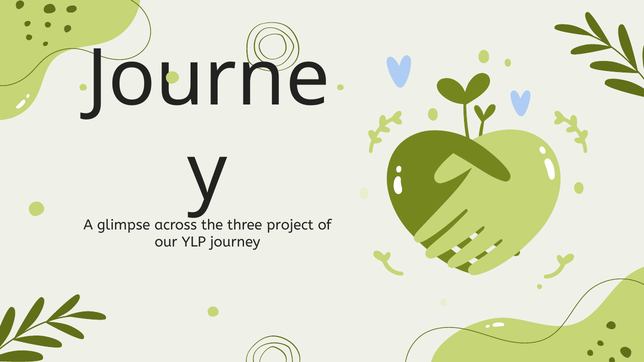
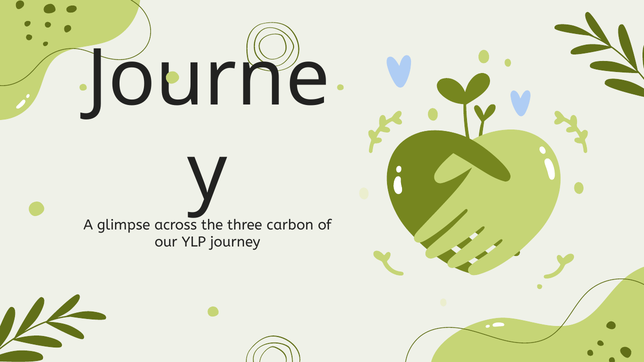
project: project -> carbon (290, 225)
